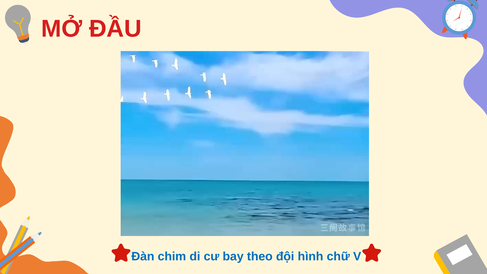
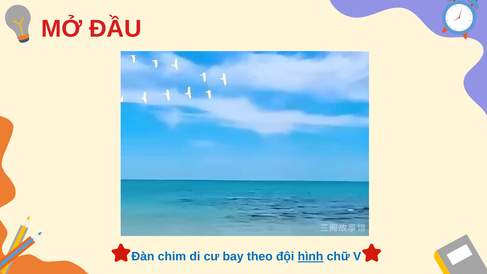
hình underline: none -> present (311, 257)
